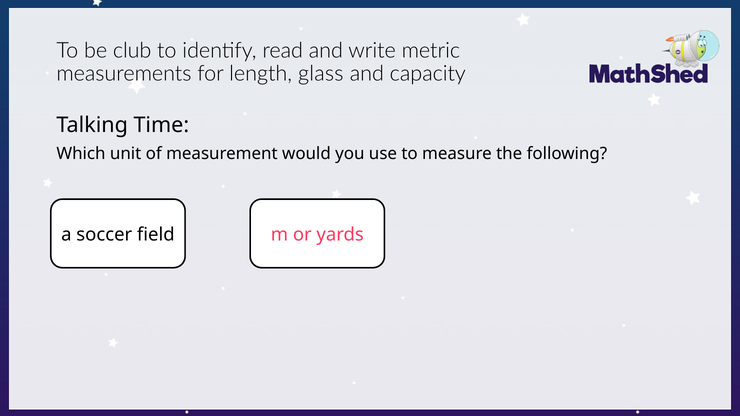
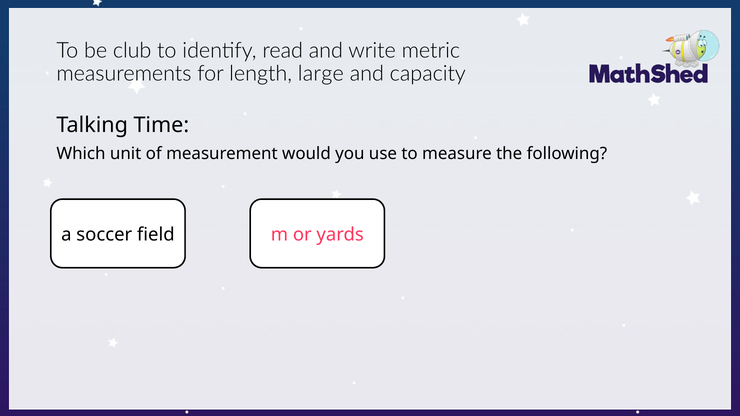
glass: glass -> large (321, 74)
